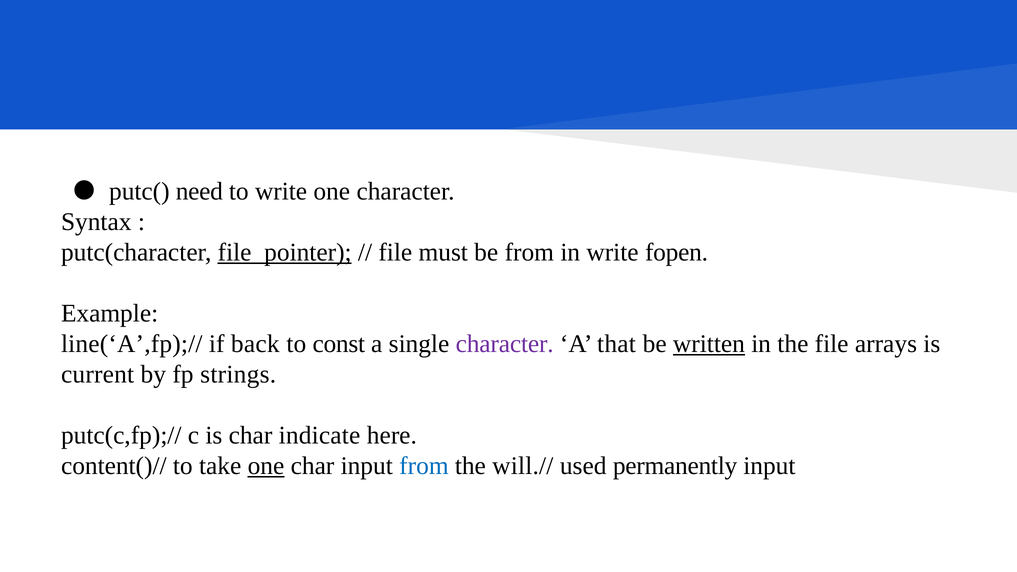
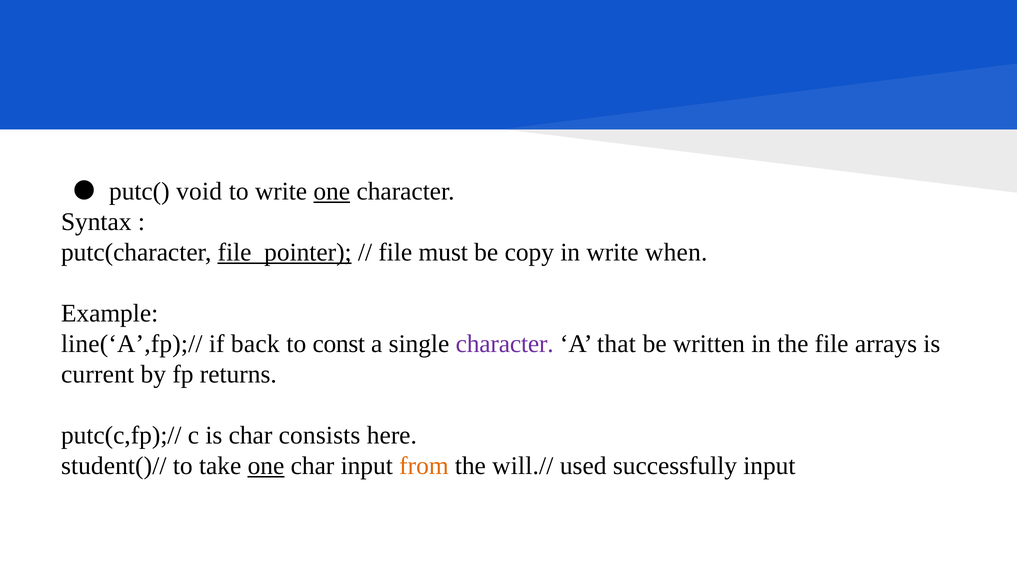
need: need -> void (199, 191)
one underline: none -> present (332, 191)
be from: from -> copy (529, 252)
fopen: fopen -> when (676, 252)
written underline: present -> none (709, 344)
strings: strings -> returns (238, 374)
indicate: indicate -> consists (319, 435)
content()//: content()// -> student()// (114, 466)
from colour: blue -> orange (424, 466)
permanently: permanently -> successfully (675, 466)
